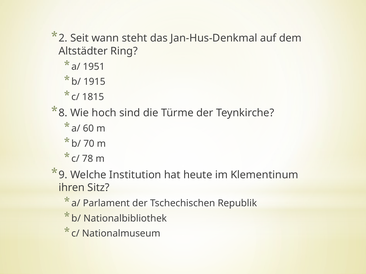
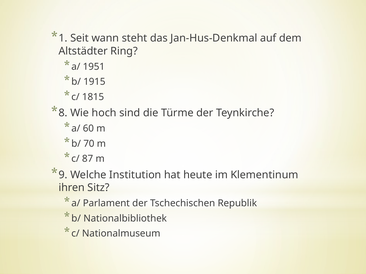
2: 2 -> 1 (63, 38)
78: 78 -> 87 (88, 159)
